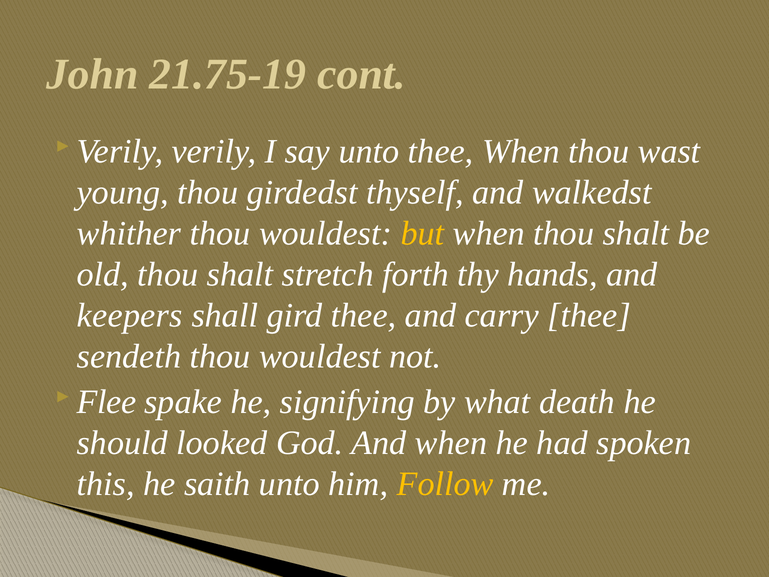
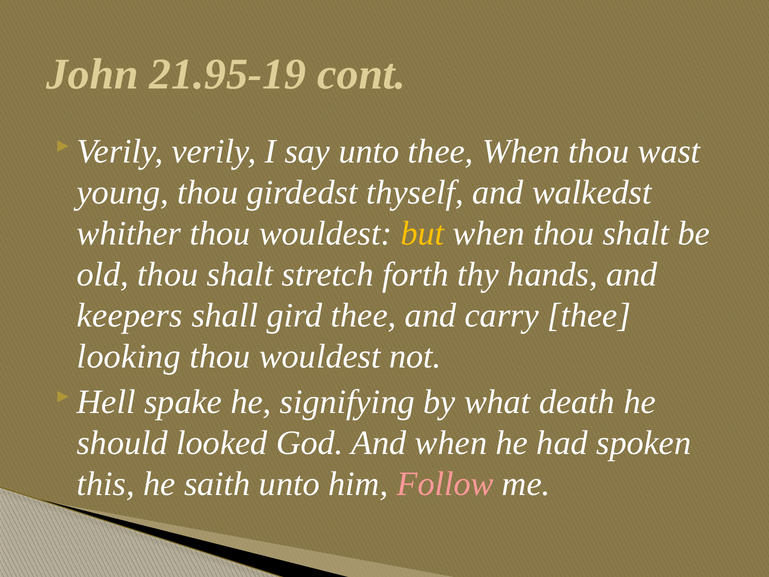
21.75-19: 21.75-19 -> 21.95-19 (228, 74)
sendeth: sendeth -> looking (129, 356)
Flee: Flee -> Hell (106, 402)
Follow colour: yellow -> pink (445, 484)
